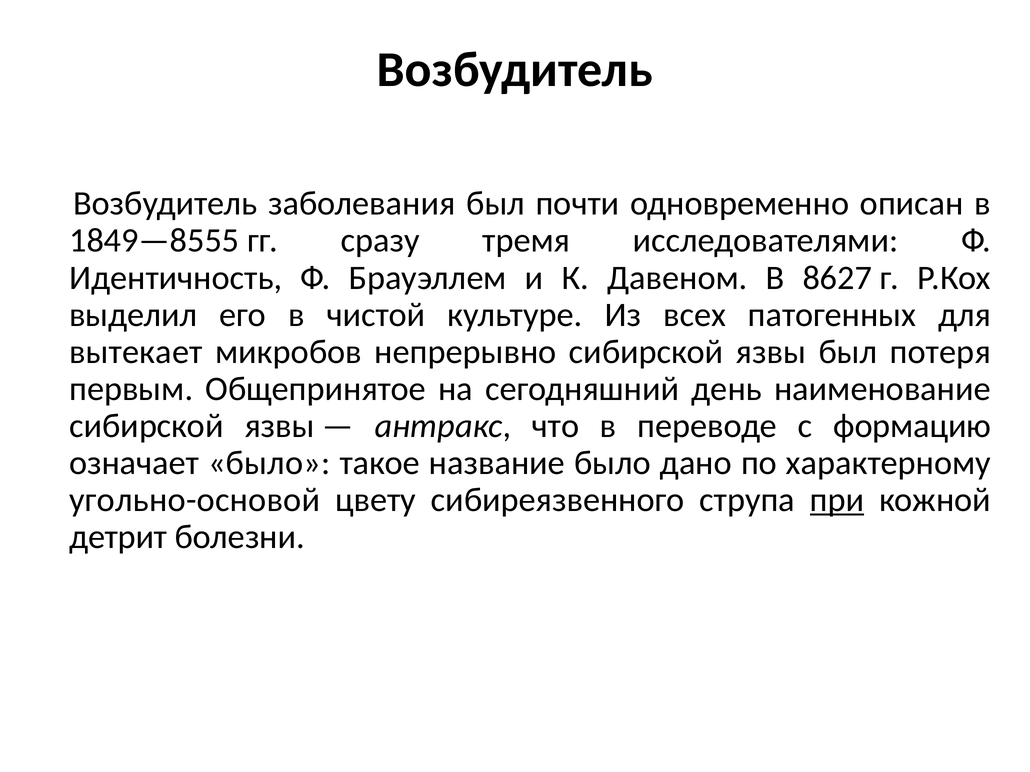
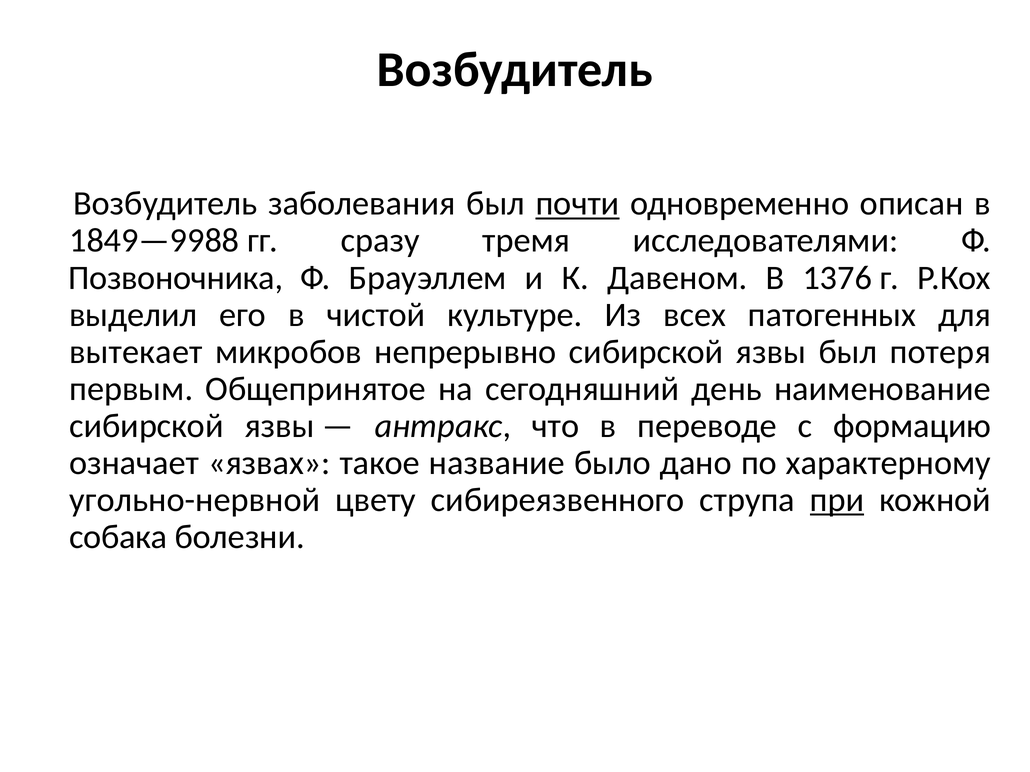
почти underline: none -> present (578, 204)
1849—8555: 1849—8555 -> 1849—9988 (154, 241)
Идентичность: Идентичность -> Позвоночника (176, 278)
8627: 8627 -> 1376 (837, 278)
означает было: было -> язвах (269, 463)
угольно-основой: угольно-основой -> угольно-нервной (195, 500)
детрит: детрит -> собака (118, 537)
